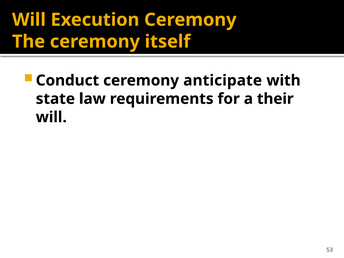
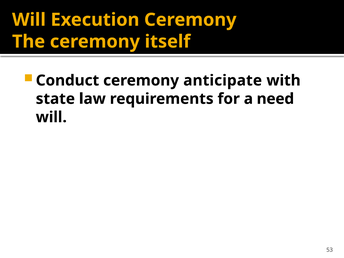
their: their -> need (275, 99)
